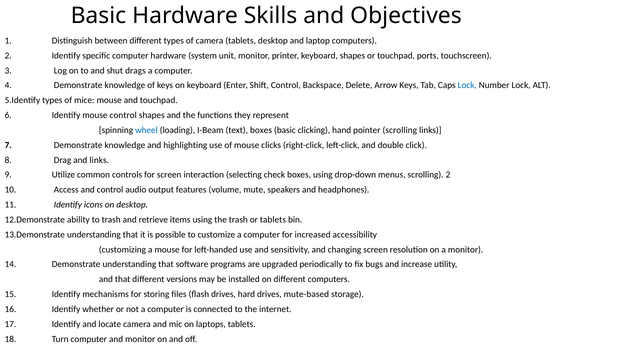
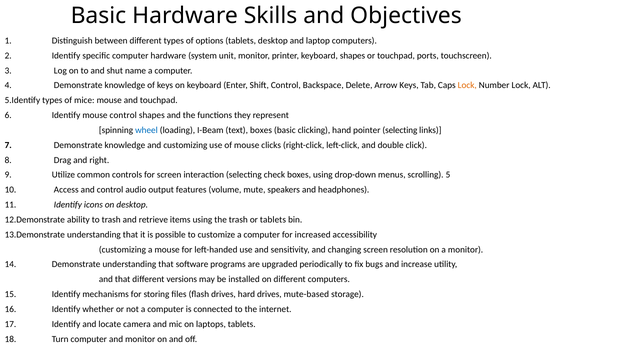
of camera: camera -> options (210, 41)
drags: drags -> name (136, 71)
Lock colour: blue -> orange (467, 85)
pointer scrolling: scrolling -> selecting (400, 130)
and highlighting: highlighting -> customizing (185, 145)
and links: links -> right (99, 160)
scrolling 2: 2 -> 5 (448, 175)
